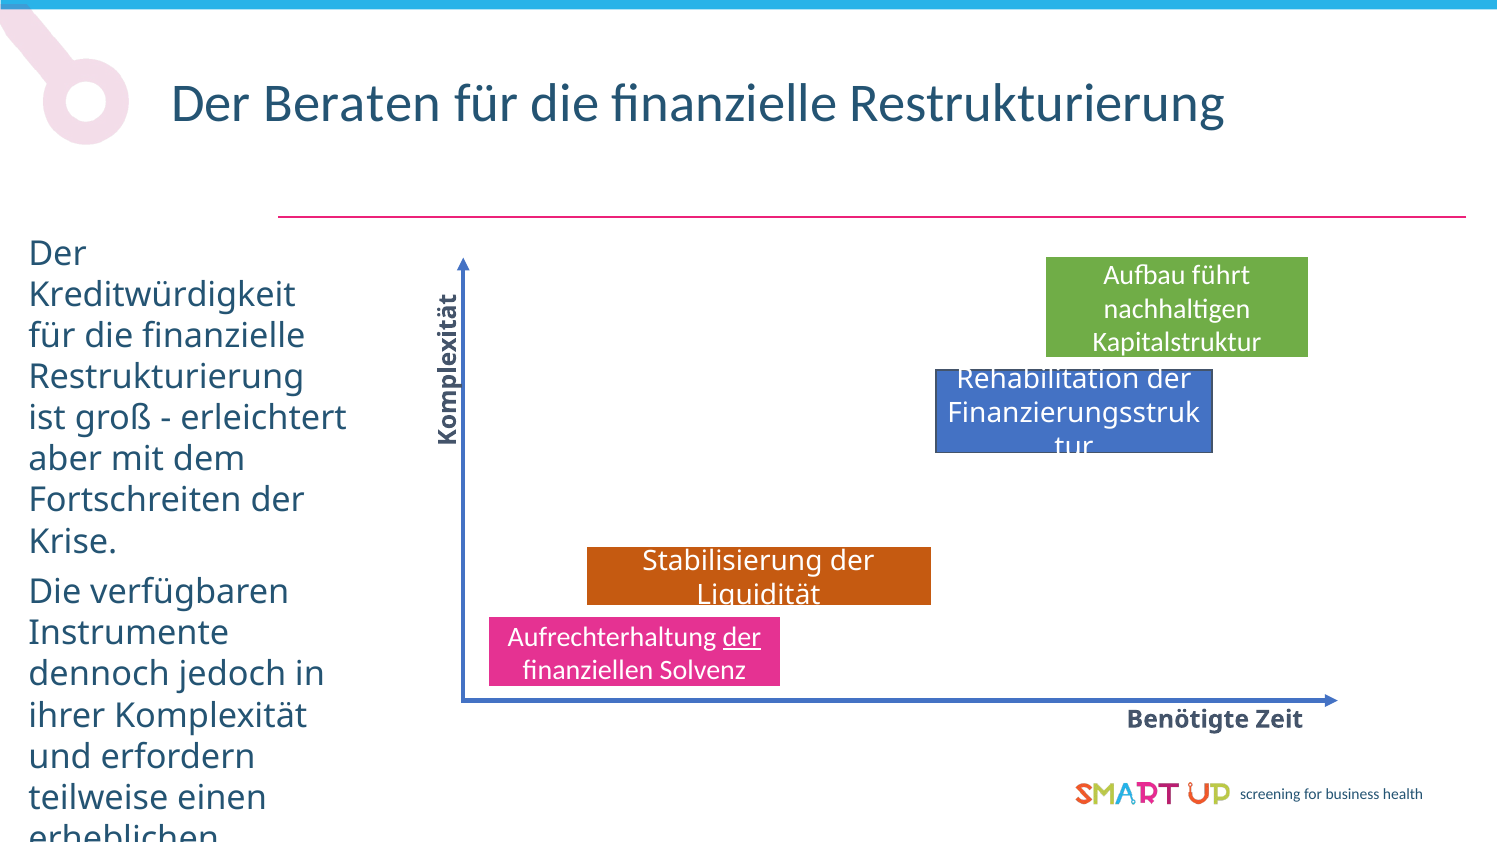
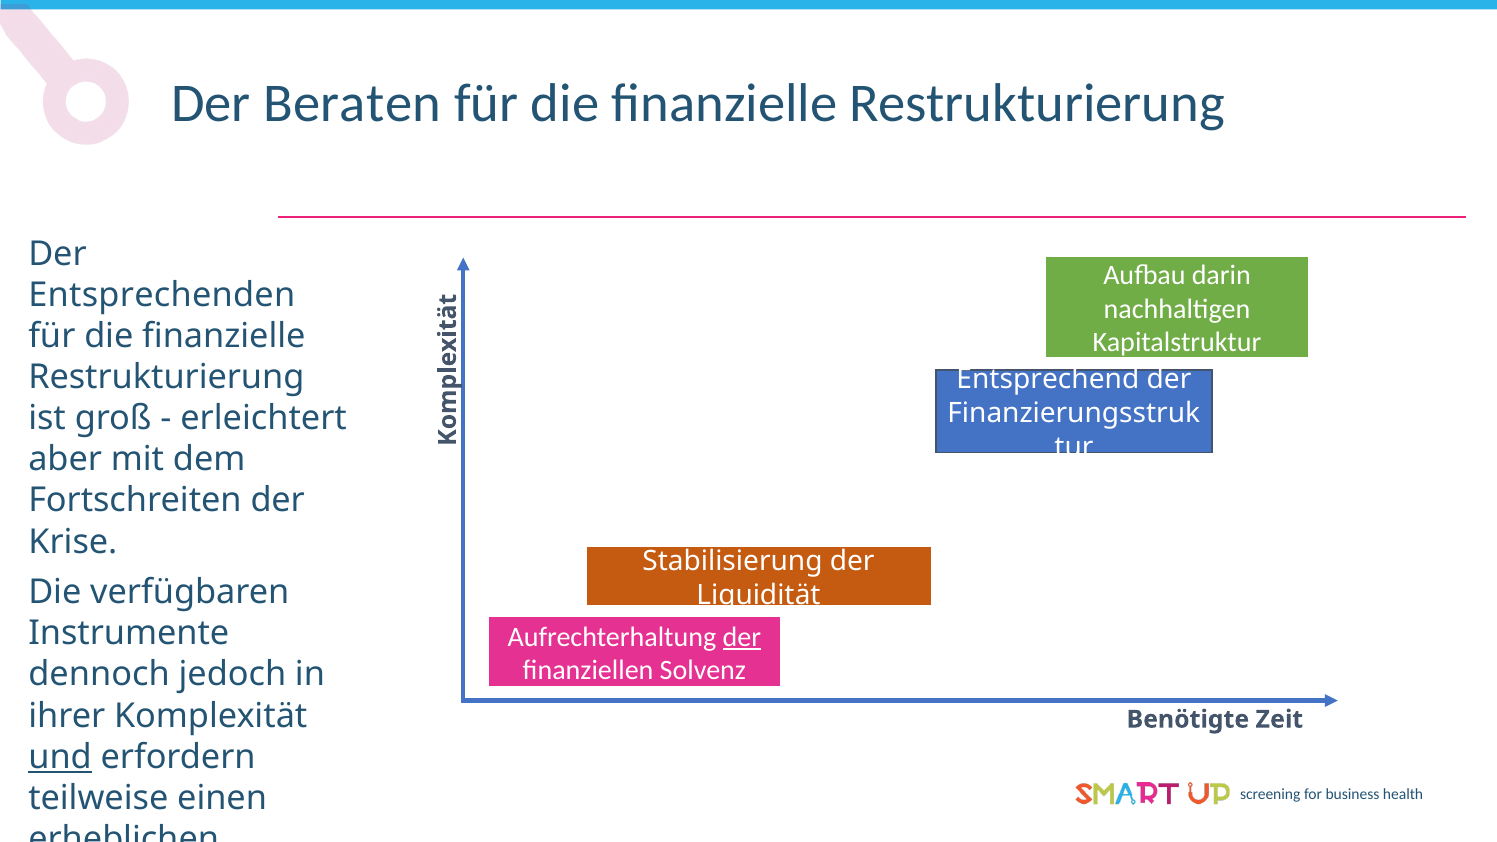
führt: führt -> darin (1221, 275)
Kreditwürdigkeit: Kreditwürdigkeit -> Entsprechenden (162, 295)
Rehabilitation: Rehabilitation -> Entsprechend (1048, 379)
und underline: none -> present (60, 757)
